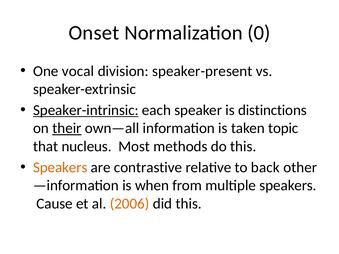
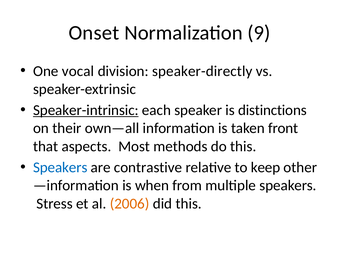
0: 0 -> 9 (259, 33)
speaker-present: speaker-present -> speaker-directly (202, 71)
their underline: present -> none (67, 128)
topic: topic -> front (283, 128)
nucleus: nucleus -> aspects (86, 146)
Speakers colour: orange -> blue (60, 168)
back: back -> keep (266, 168)
Cause: Cause -> Stress (55, 204)
